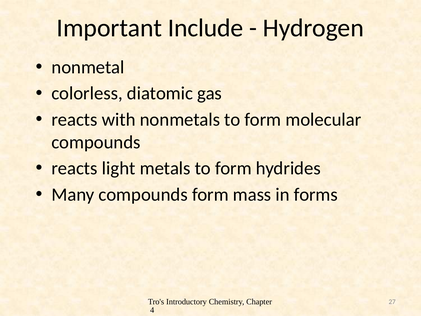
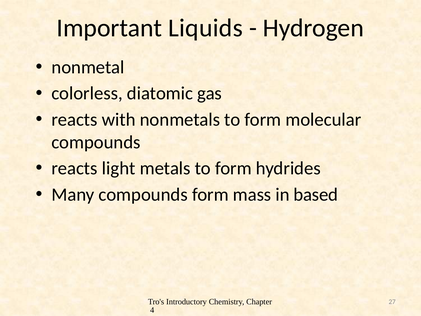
Include: Include -> Liquids (205, 28)
forms: forms -> based (316, 194)
